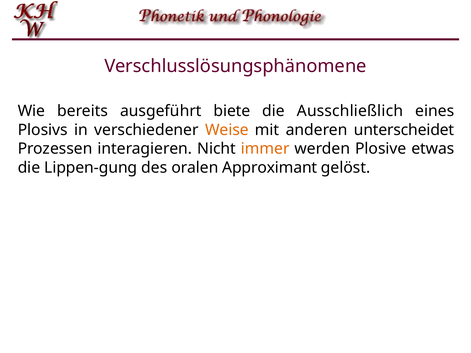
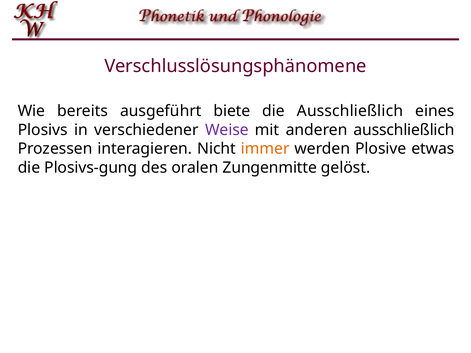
Weise colour: orange -> purple (227, 130)
anderen unterscheidet: unterscheidet -> ausschließlich (404, 130)
Lippen-gung: Lippen-gung -> Plosivs-gung (91, 168)
Approximant: Approximant -> Zungenmitte (270, 168)
